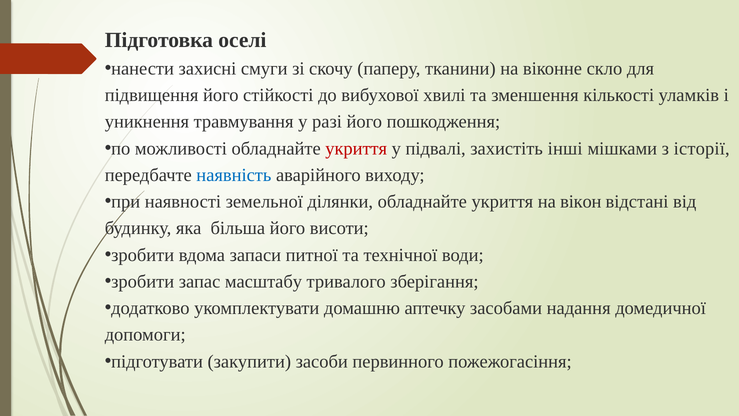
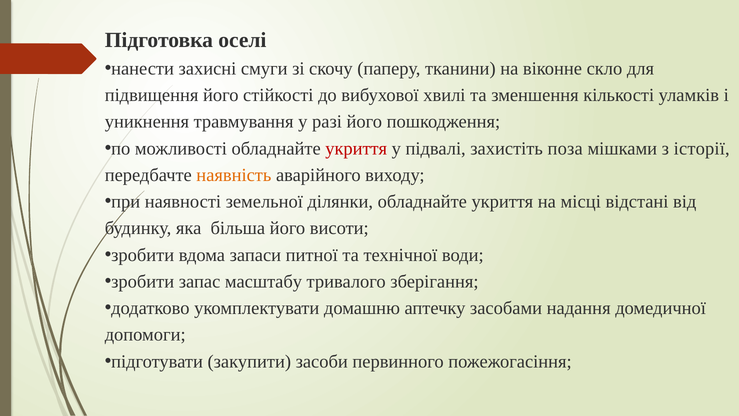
інші: інші -> поза (565, 148)
наявність colour: blue -> orange (234, 175)
вікон: вікон -> місці (581, 202)
